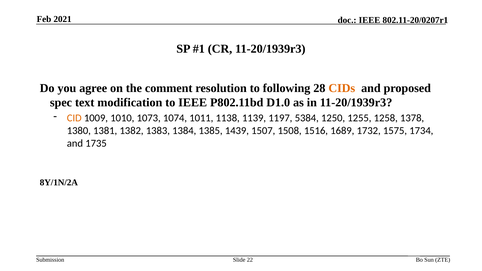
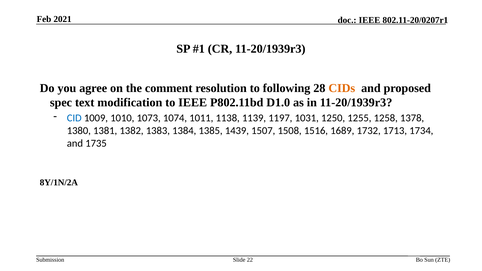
CID colour: orange -> blue (74, 118)
5384: 5384 -> 1031 (307, 118)
1575: 1575 -> 1713 (395, 131)
